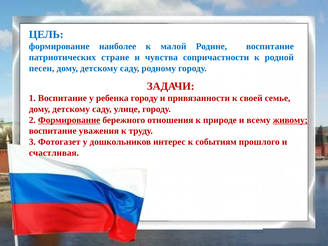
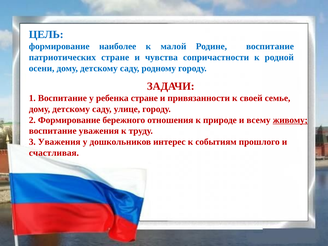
песен: песен -> осени (42, 68)
ребенка городу: городу -> стране (144, 98)
Формирование underline: present -> none (69, 120)
3 Фотогазет: Фотогазет -> Уважения (59, 142)
